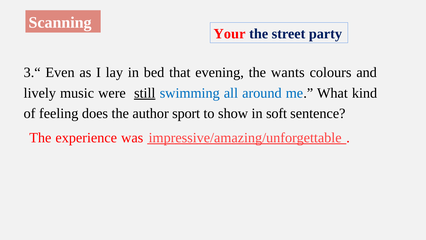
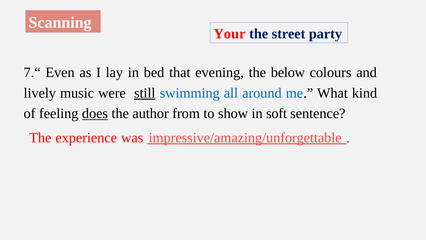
3.“: 3.“ -> 7.“ (32, 72)
wants: wants -> below (288, 72)
does underline: none -> present (95, 113)
sport: sport -> from (186, 113)
